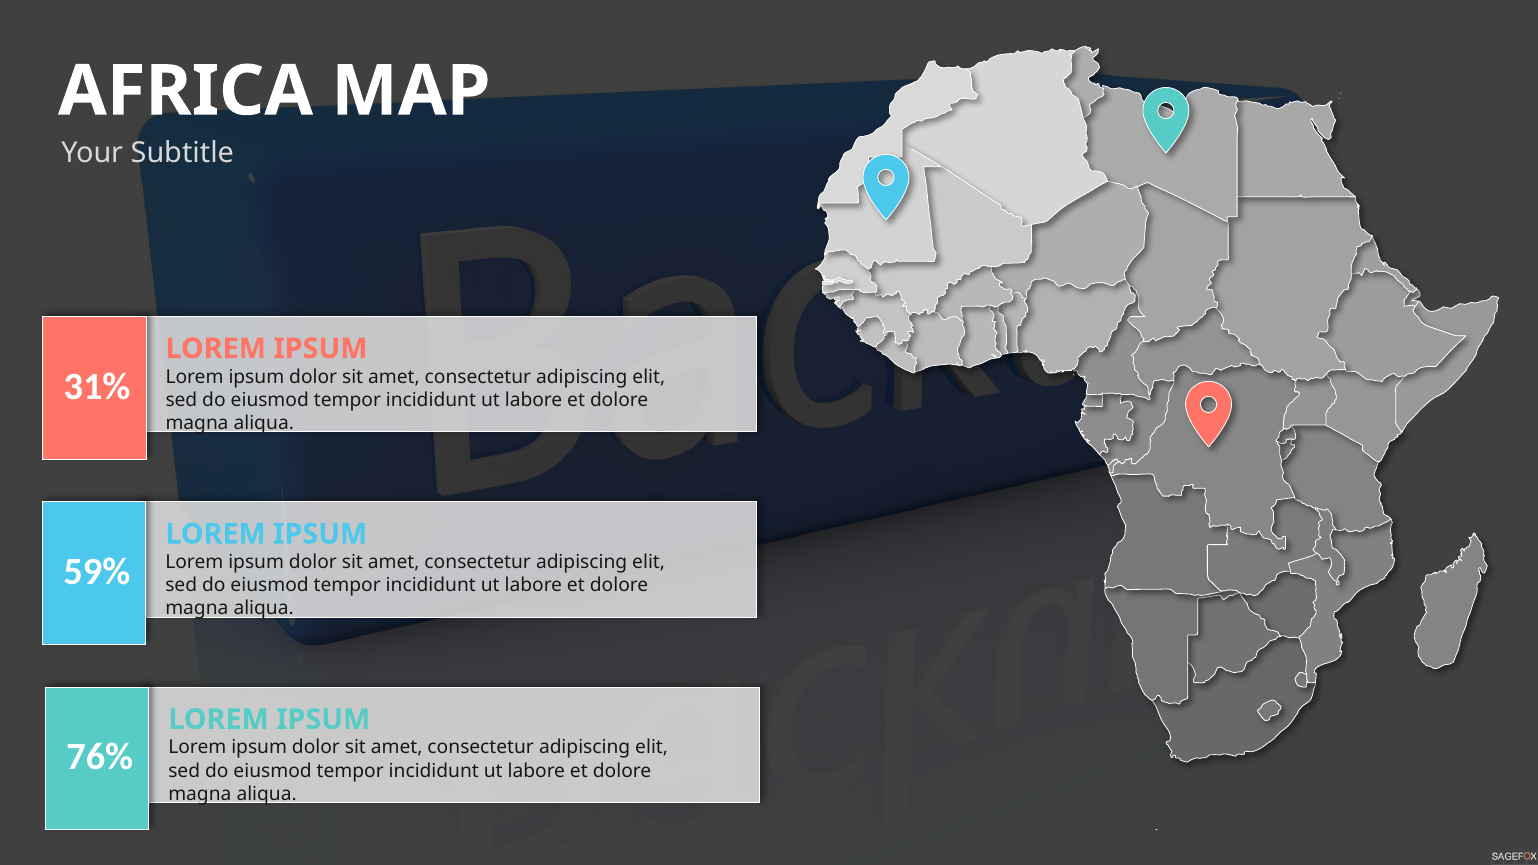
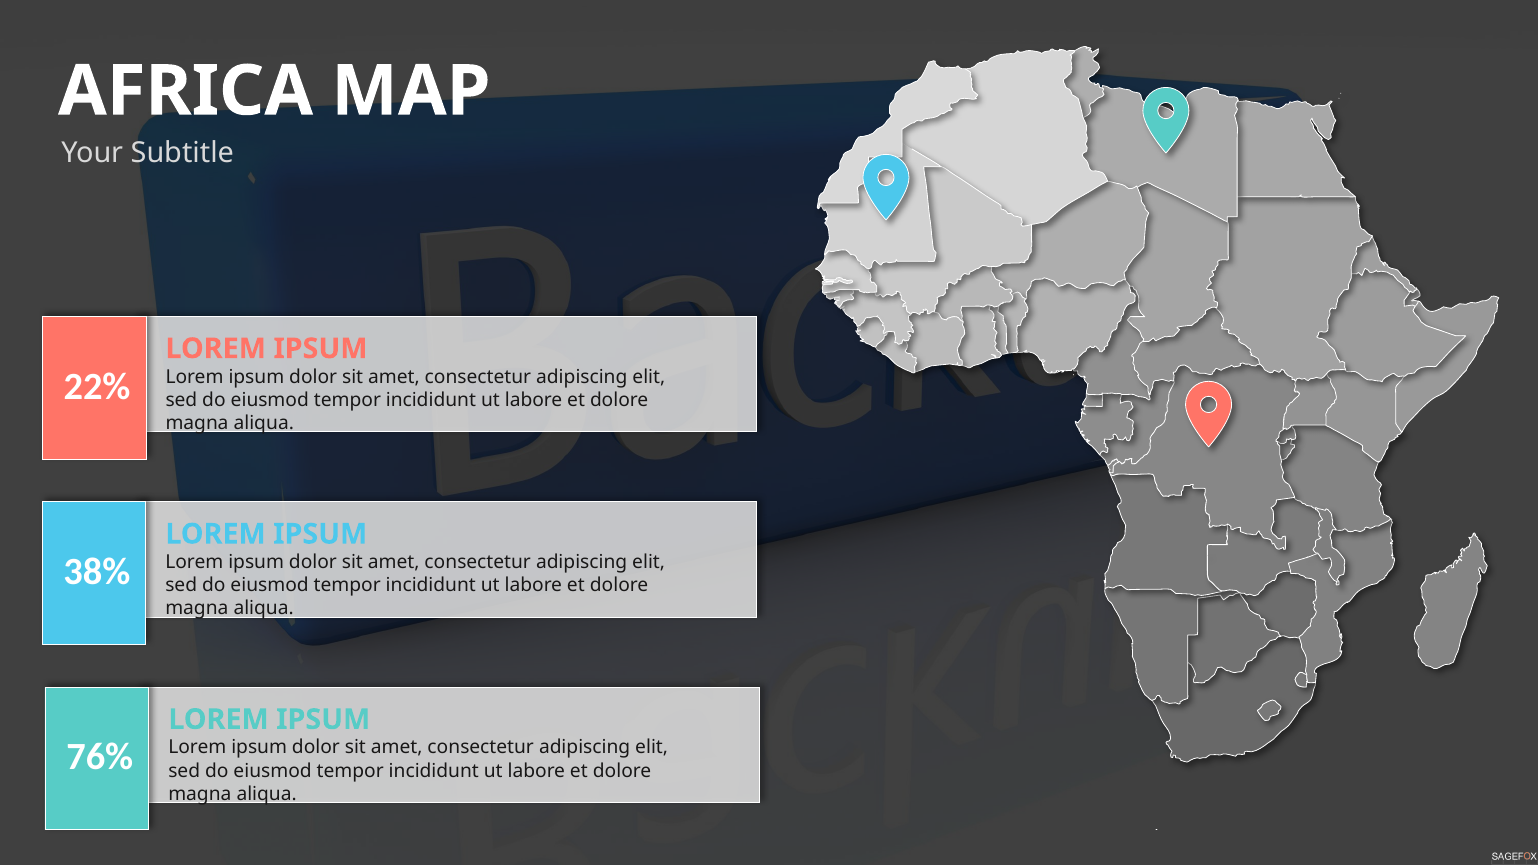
31%: 31% -> 22% (97, 386)
59%: 59% -> 38% (97, 572)
